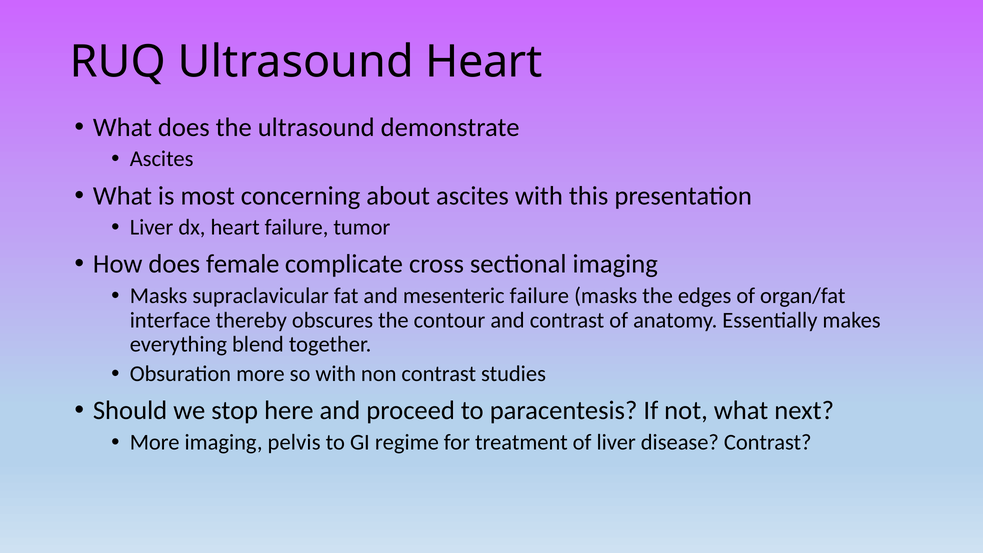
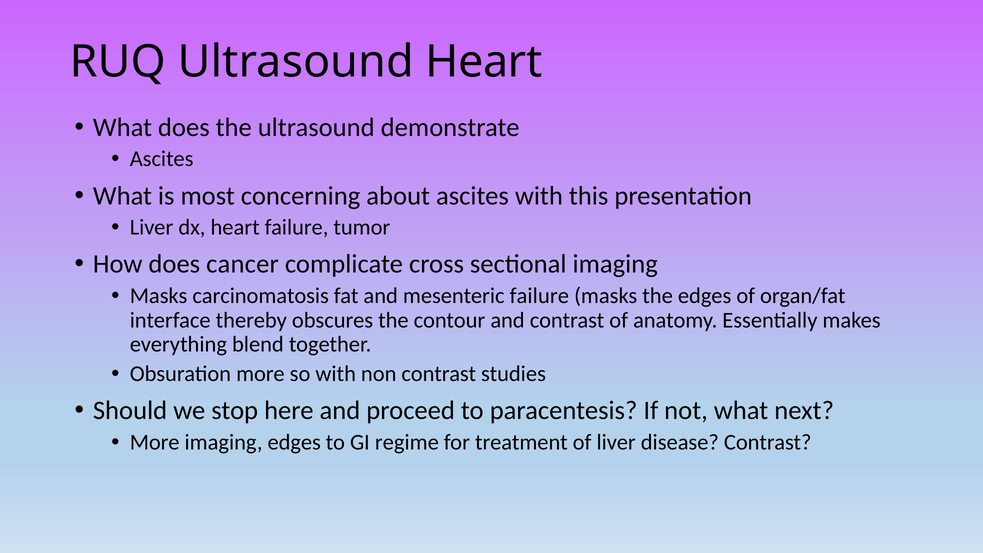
female: female -> cancer (242, 264)
supraclavicular: supraclavicular -> carcinomatosis (261, 296)
imaging pelvis: pelvis -> edges (294, 442)
